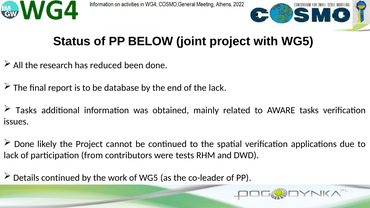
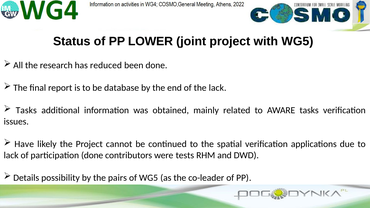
BELOW: BELOW -> LOWER (150, 41)
Done: Done -> Have (24, 144)
participation from: from -> done (92, 155)
Details continued: continued -> possibility (61, 178)
work: work -> pairs (117, 178)
